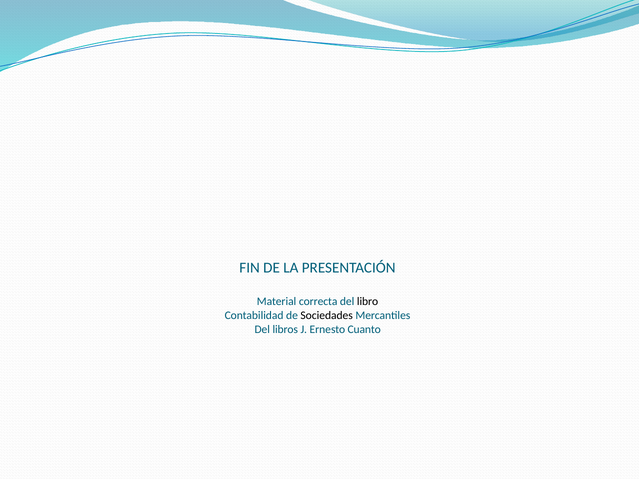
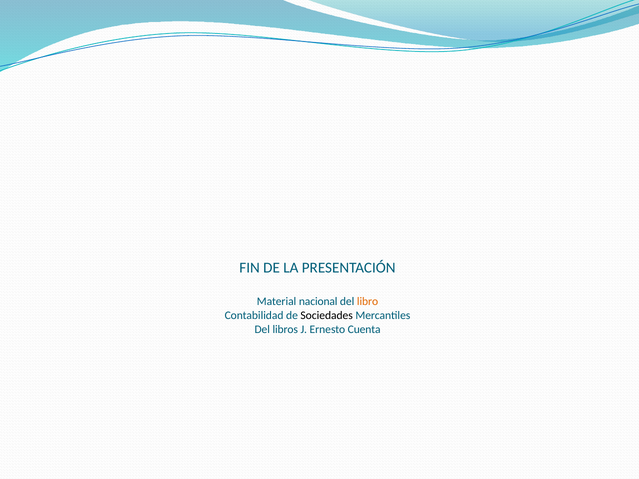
correcta: correcta -> nacional (318, 302)
libro colour: black -> orange (368, 302)
Cuanto: Cuanto -> Cuenta (364, 329)
